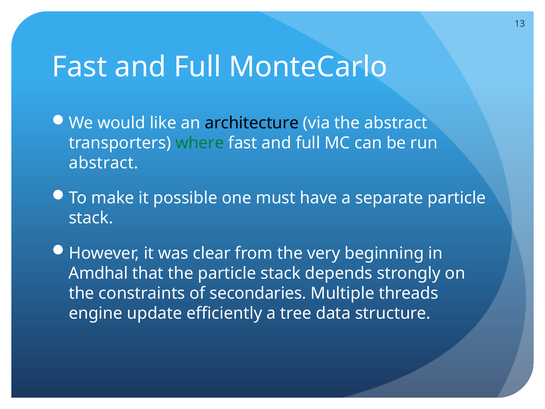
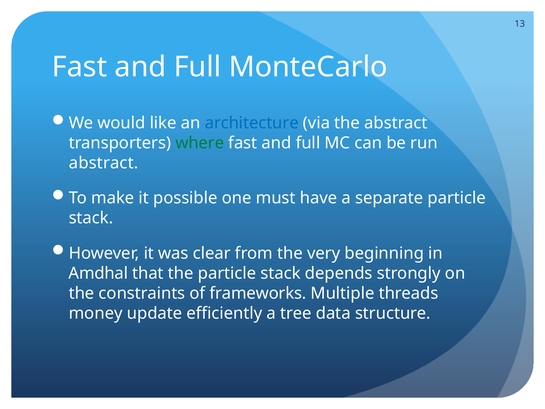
architecture colour: black -> blue (252, 123)
secondaries: secondaries -> frameworks (258, 293)
engine: engine -> money (96, 313)
